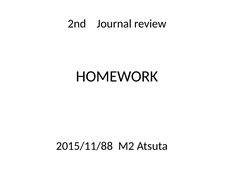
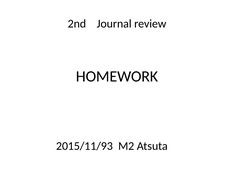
2015/11/88: 2015/11/88 -> 2015/11/93 (84, 146)
